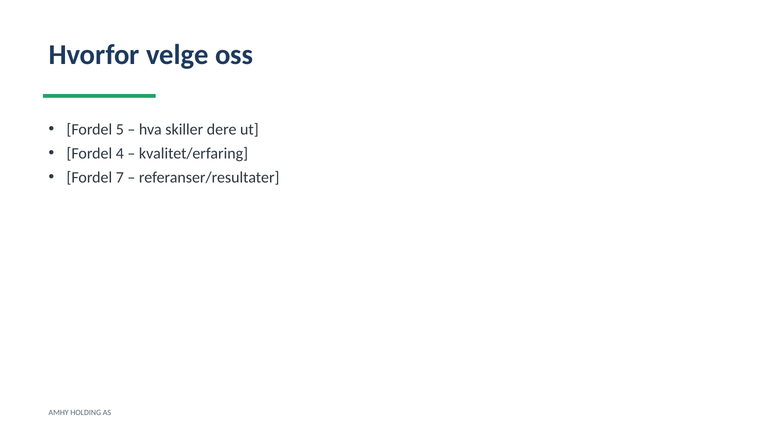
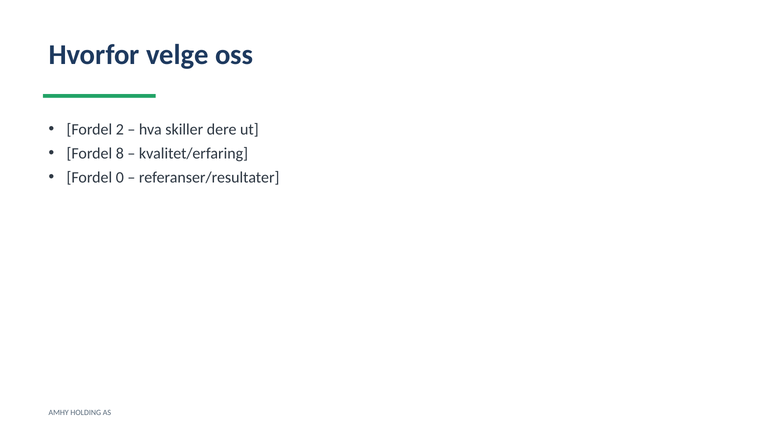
5: 5 -> 2 (120, 129)
4: 4 -> 8 (120, 153)
7: 7 -> 0 (120, 177)
